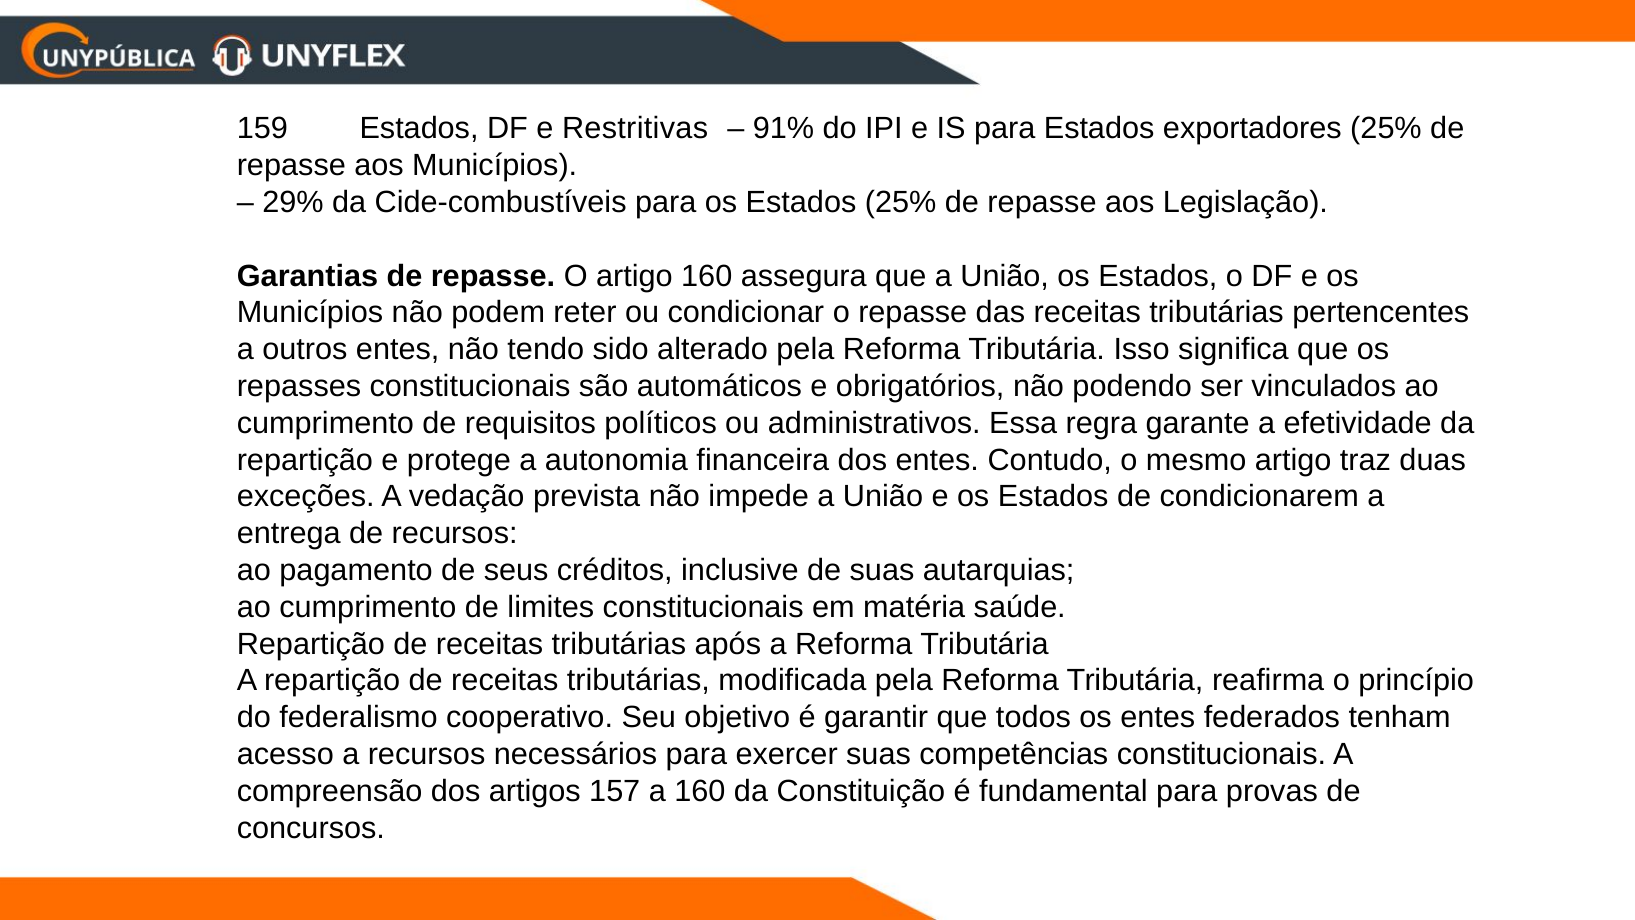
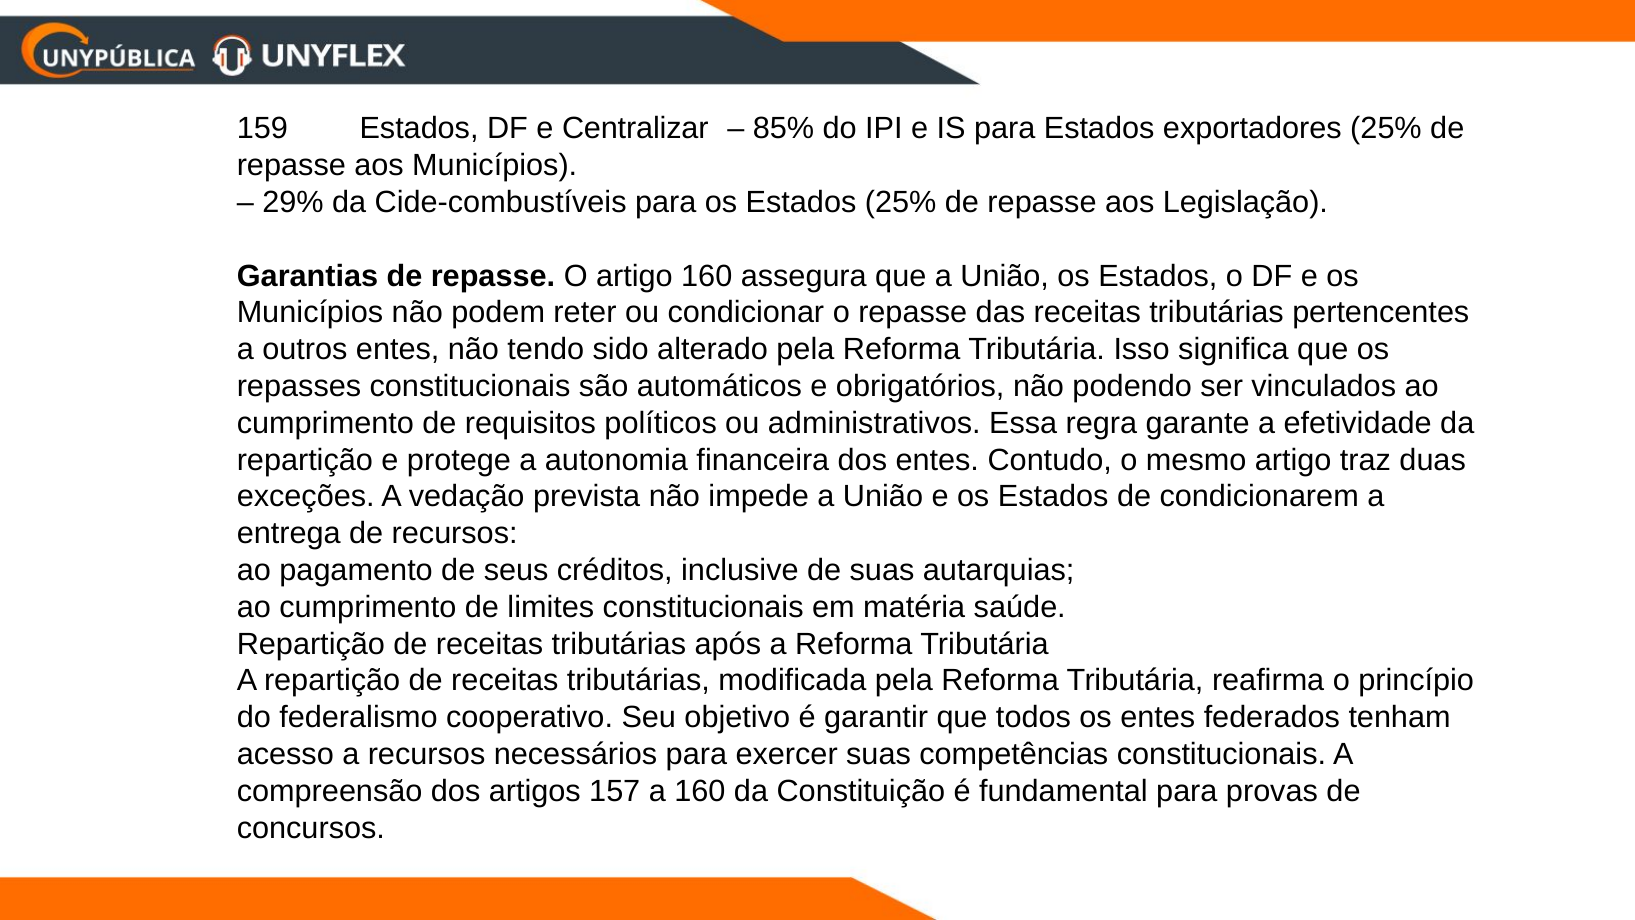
Restritivas: Restritivas -> Centralizar (635, 129)
91%: 91% -> 85% (784, 129)
